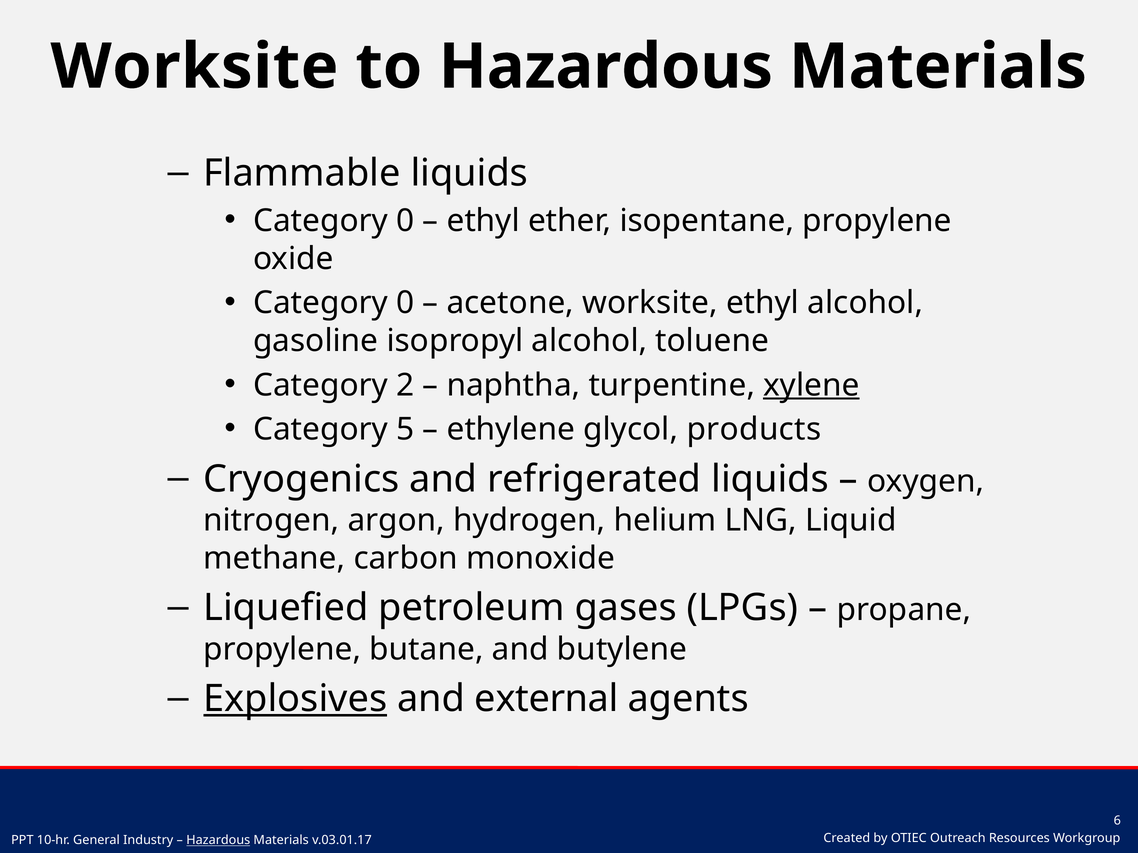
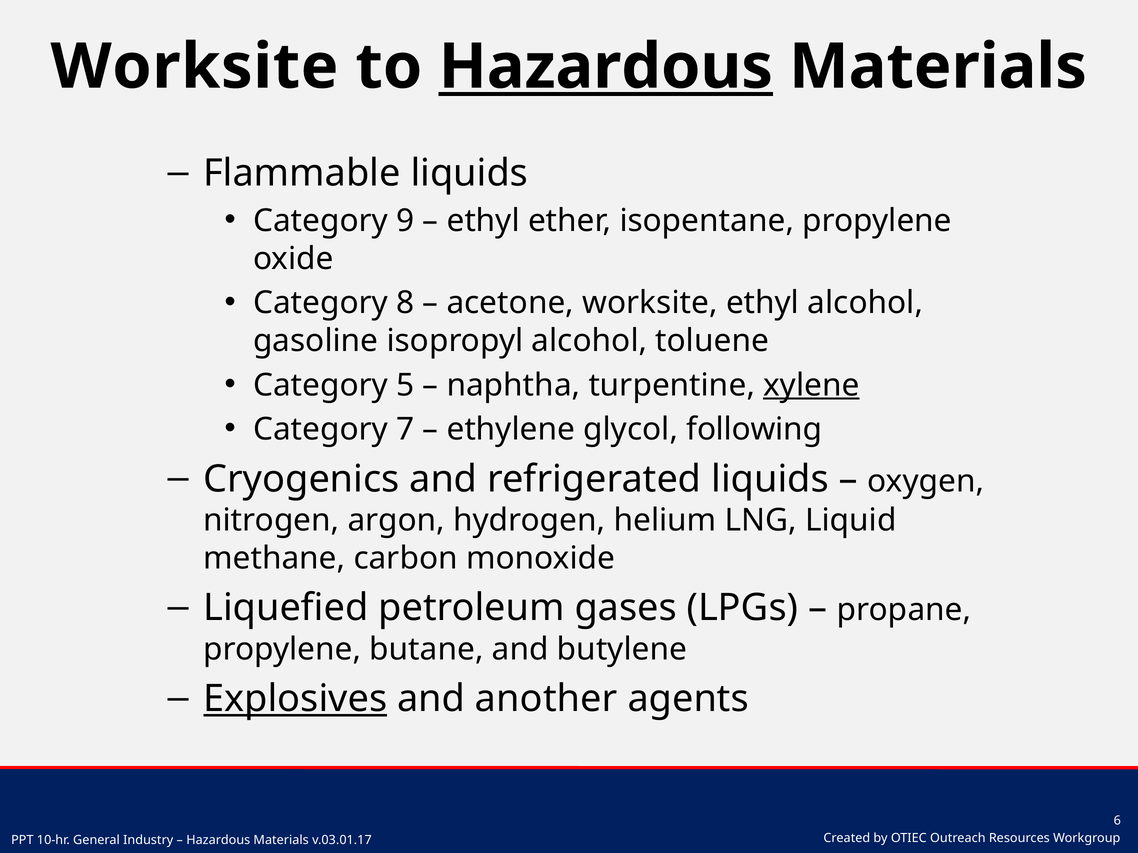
Hazardous underline: none -> present (606, 67)
0: 0 -> 9 (405, 221)
0: 0 -> 8 (405, 303)
2: 2 -> 5 (405, 385)
5: 5 -> 7 (405, 430)
products: products -> following (754, 430)
external: external -> another (546, 699)
Hazardous underline: present -> none (218, 841)
